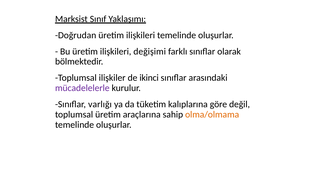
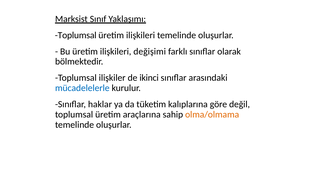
Doğrudan: Doğrudan -> Toplumsal (76, 35)
mücadelelerle colour: purple -> blue (82, 88)
varlığı: varlığı -> haklar (100, 104)
